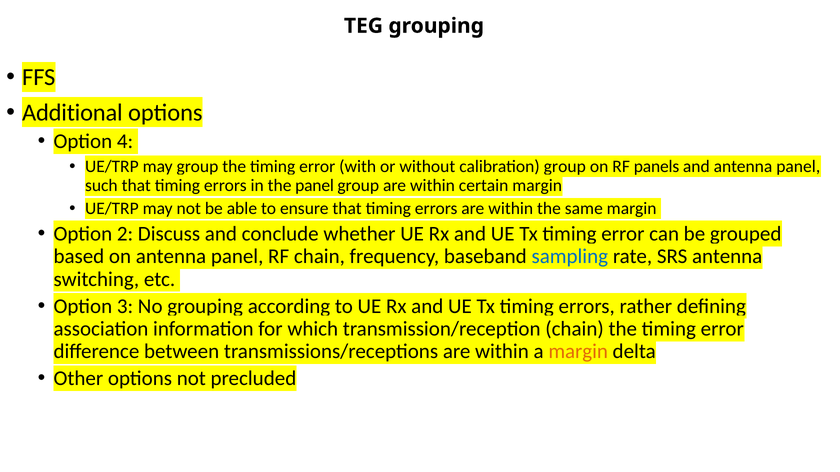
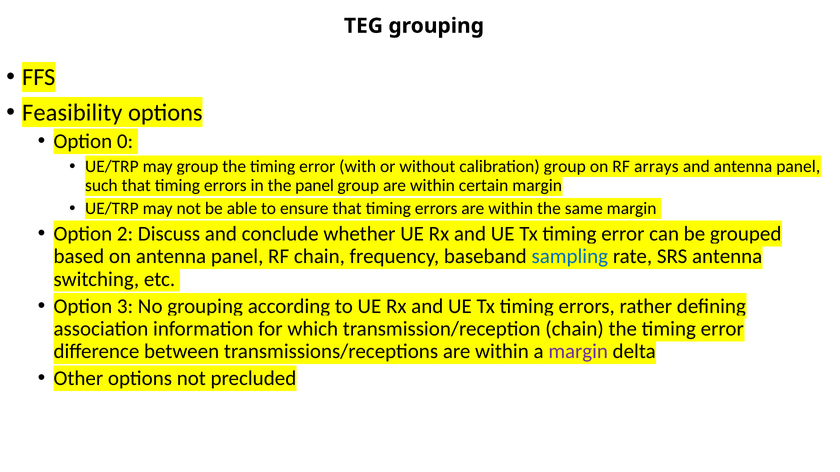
Additional: Additional -> Feasibility (72, 113)
4: 4 -> 0 (125, 142)
panels: panels -> arrays (656, 167)
margin colour: orange -> purple (578, 352)
